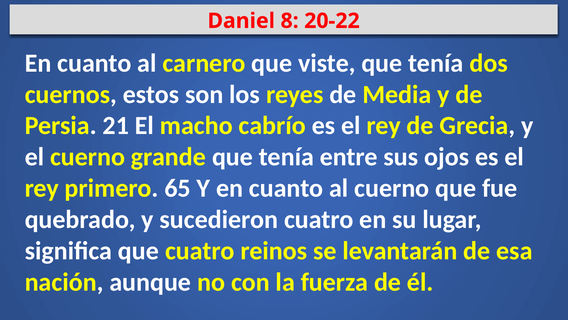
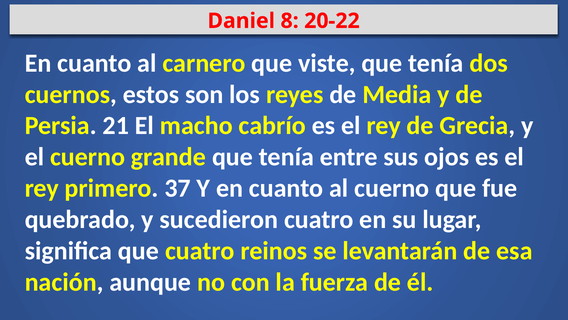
65: 65 -> 37 (178, 188)
